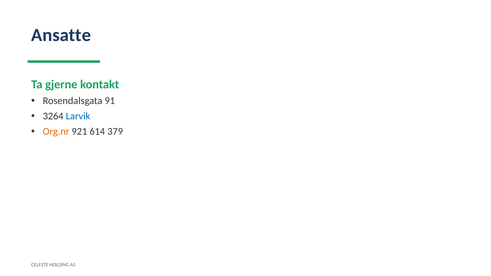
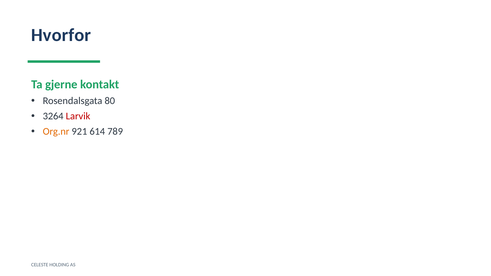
Ansatte: Ansatte -> Hvorfor (61, 35)
91: 91 -> 80 (110, 101)
Larvik colour: blue -> red (78, 116)
379: 379 -> 789 (115, 132)
